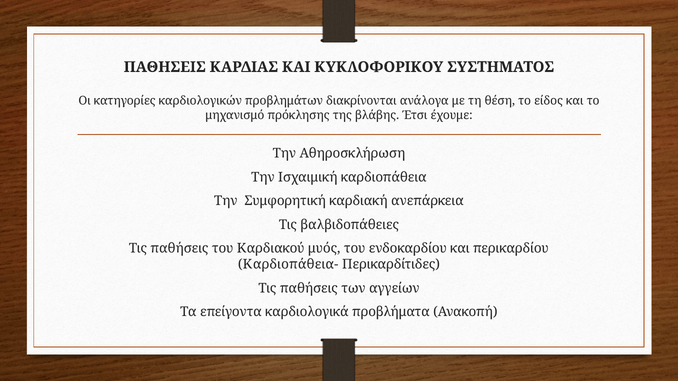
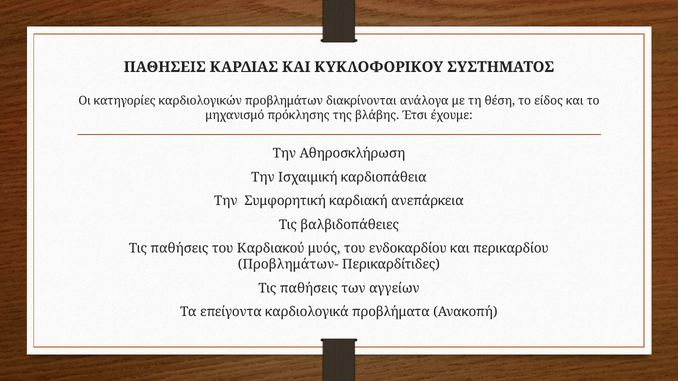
Καρδιοπάθεια-: Καρδιοπάθεια- -> Προβλημάτων- (288, 265)
